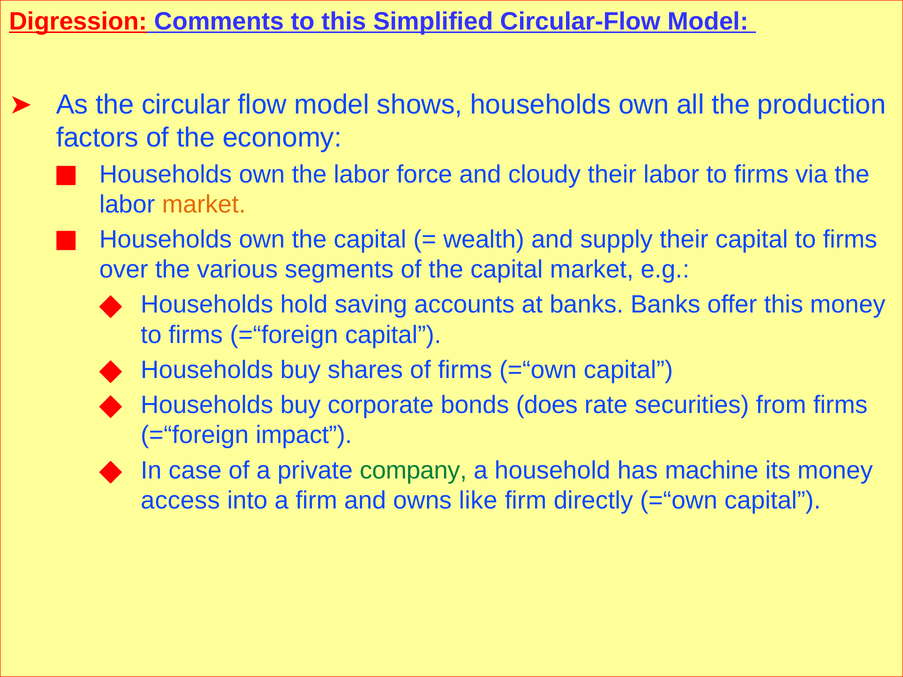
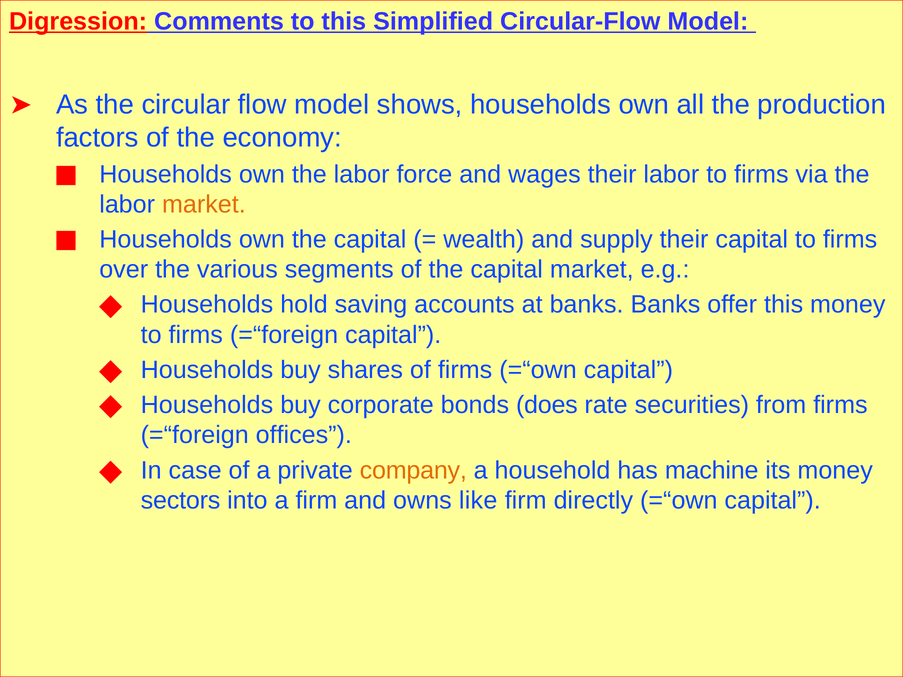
cloudy: cloudy -> wages (544, 174)
impact: impact -> offices (304, 435)
company colour: green -> orange (413, 470)
access: access -> sectors (181, 501)
